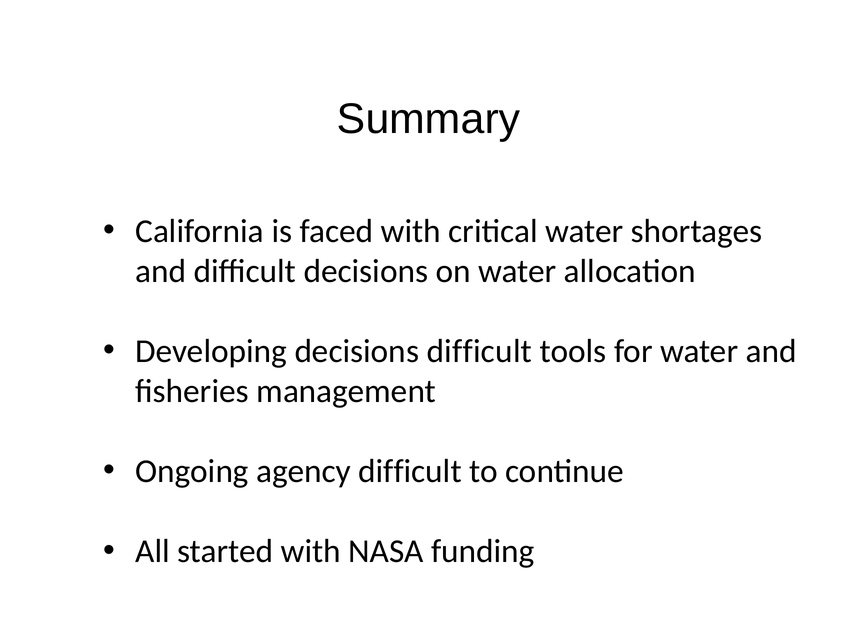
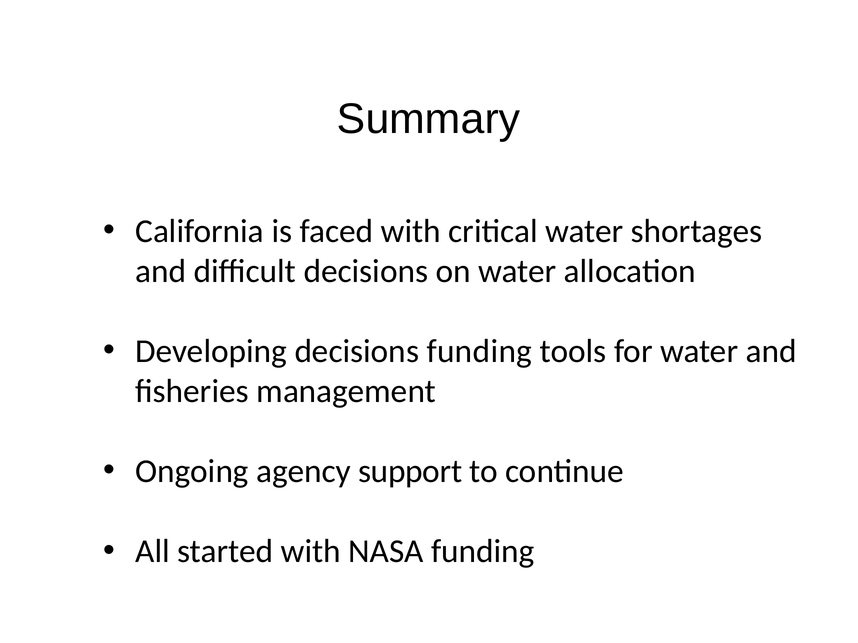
decisions difficult: difficult -> funding (479, 351)
agency difficult: difficult -> support (410, 472)
